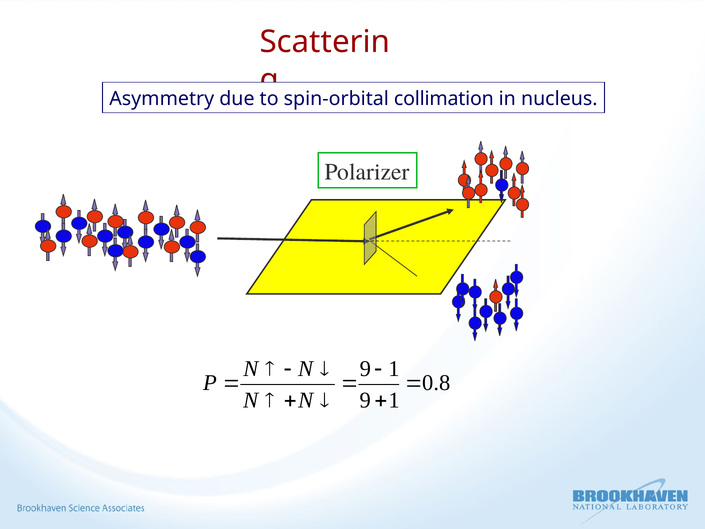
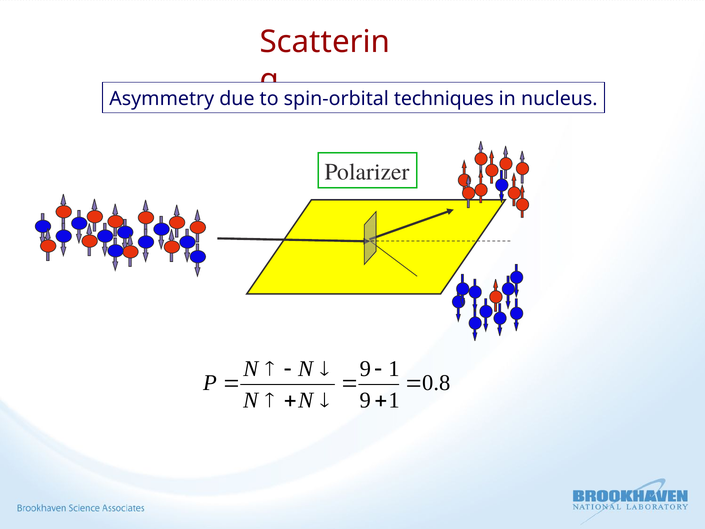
collimation: collimation -> techniques (444, 99)
